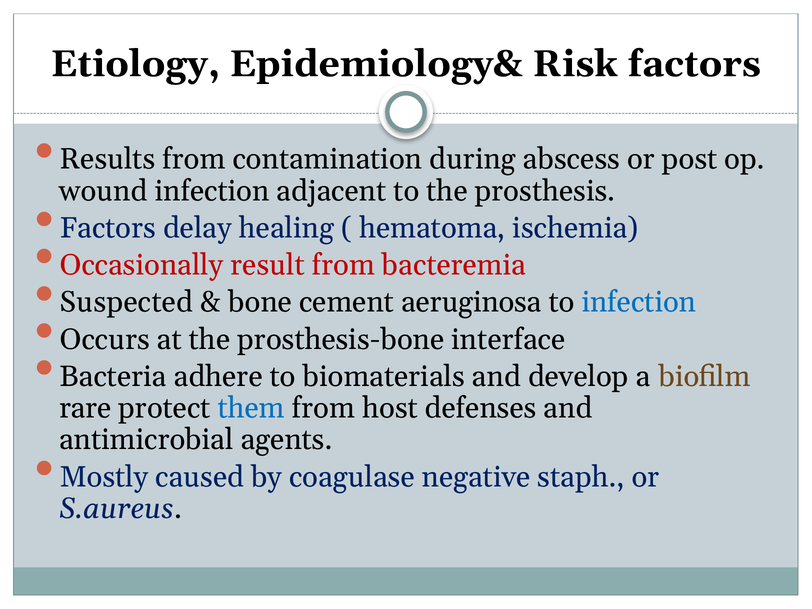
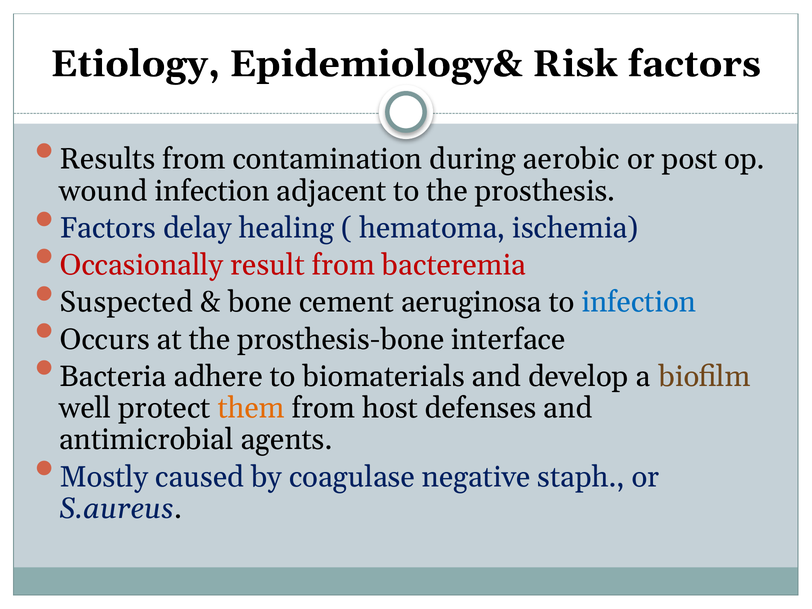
abscess: abscess -> aerobic (571, 159)
rare: rare -> well (85, 408)
them colour: blue -> orange (251, 408)
